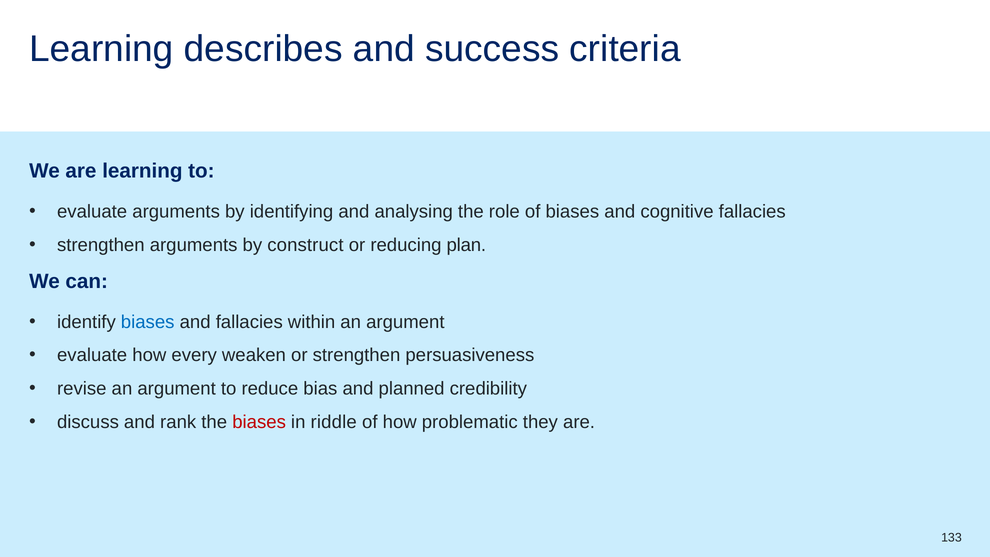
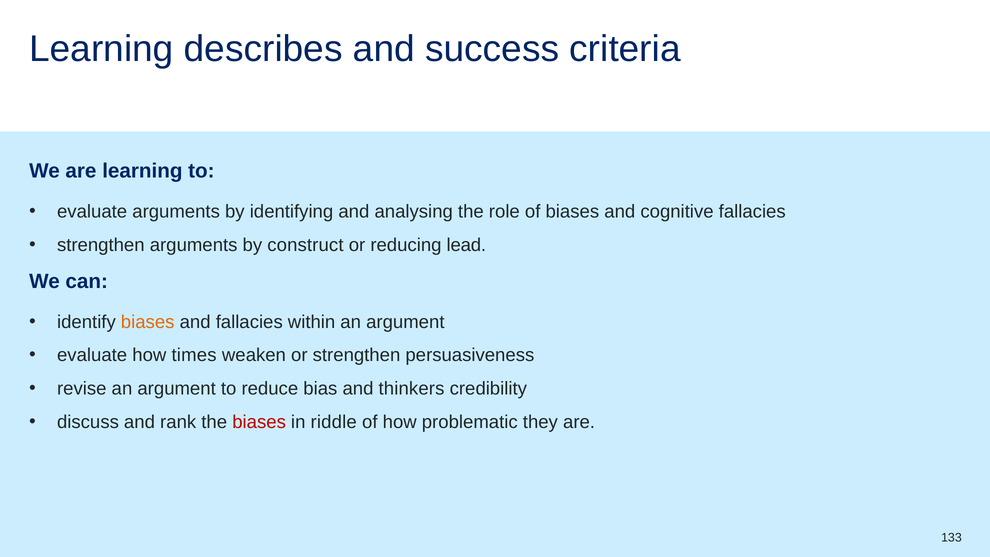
plan: plan -> lead (466, 245)
biases colour: blue -> orange (148, 322)
every: every -> times (194, 355)
planned: planned -> thinkers (412, 389)
